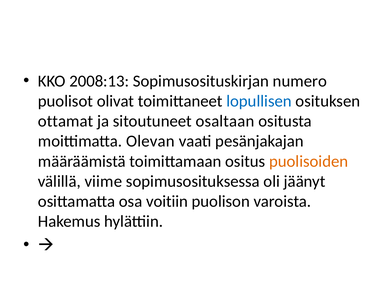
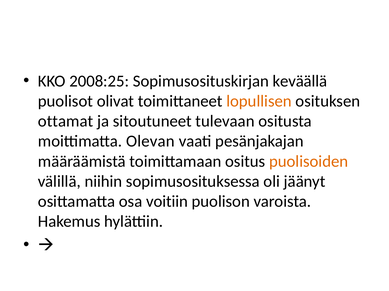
2008:13: 2008:13 -> 2008:25 (99, 81)
numero: numero -> keväällä (300, 81)
lopullisen colour: blue -> orange (259, 101)
osaltaan: osaltaan -> tulevaan (225, 121)
viime: viime -> niihin (103, 182)
